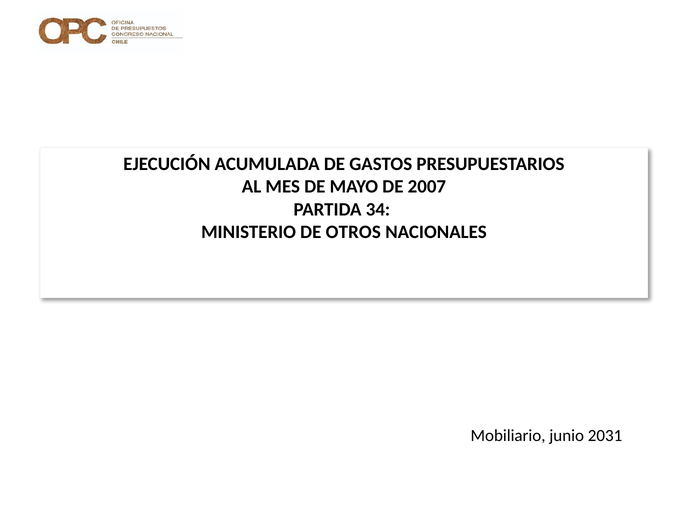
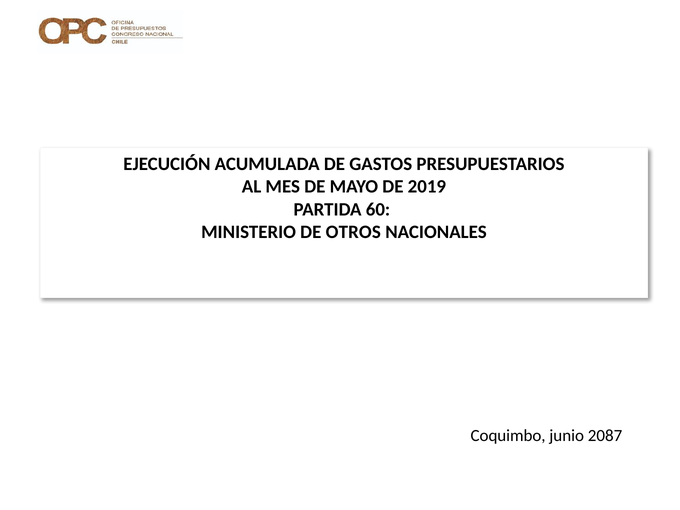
2007: 2007 -> 2019 (427, 187)
34: 34 -> 60 (378, 209)
Mobiliario: Mobiliario -> Coquimbo (508, 436)
2031: 2031 -> 2087 (605, 436)
